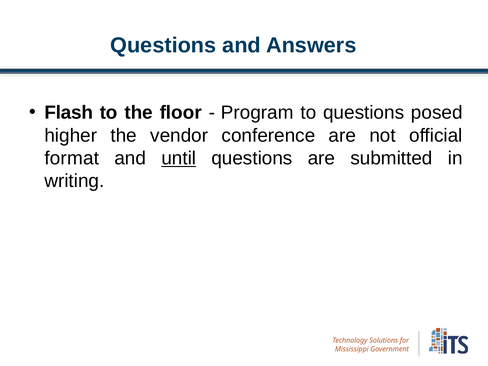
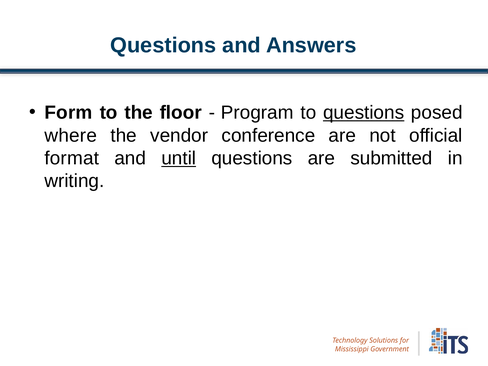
Flash: Flash -> Form (69, 113)
questions underline: none -> present (364, 113)
higher: higher -> where (71, 135)
